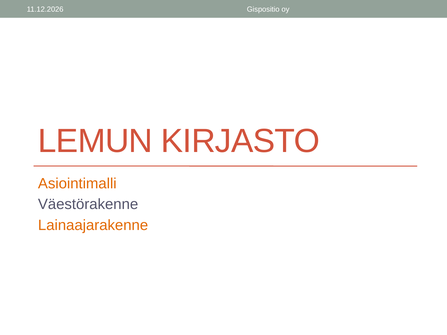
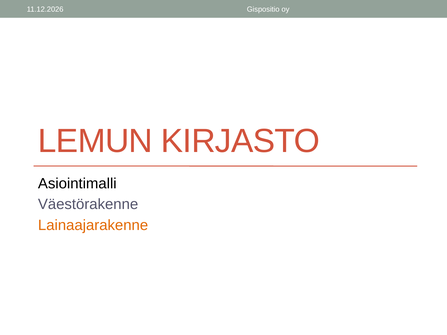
Asiointimalli colour: orange -> black (77, 184)
